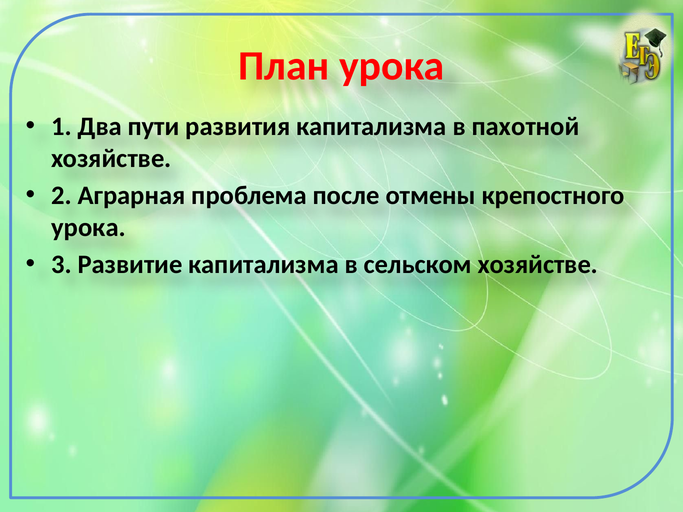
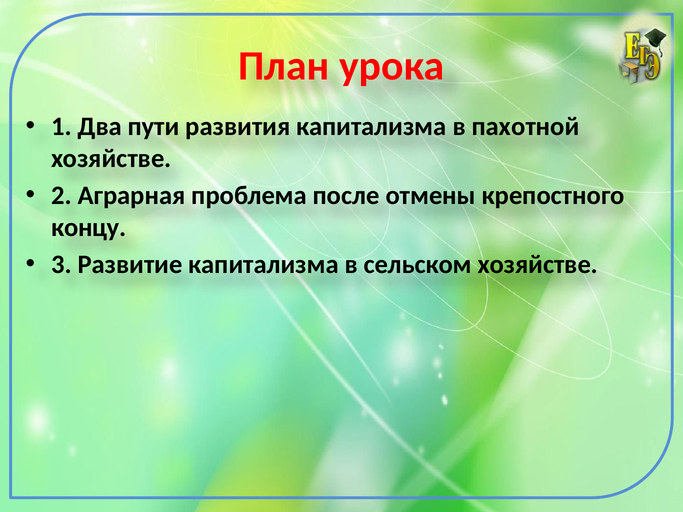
урока: урока -> концу (89, 227)
